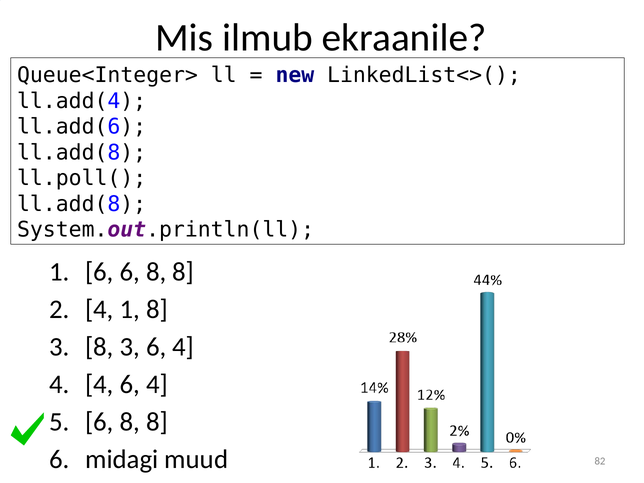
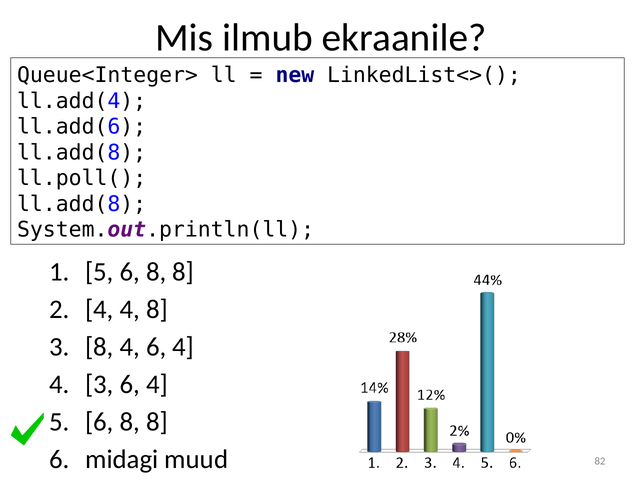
6: 6 -> 5 (99, 272)
1: 1 -> 4 (130, 309)
3: 3 -> 4 (130, 347)
4: 4 -> 3 (99, 384)
